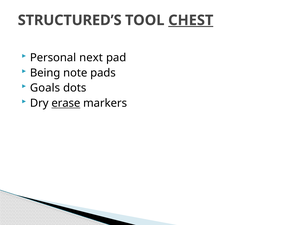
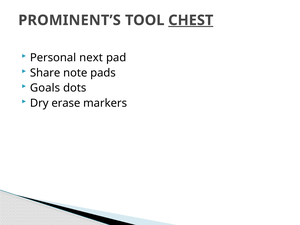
STRUCTURED’S: STRUCTURED’S -> PROMINENT’S (70, 20)
Being: Being -> Share (45, 73)
erase underline: present -> none (66, 103)
